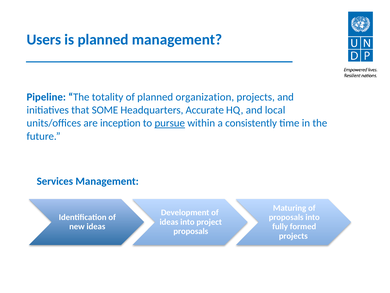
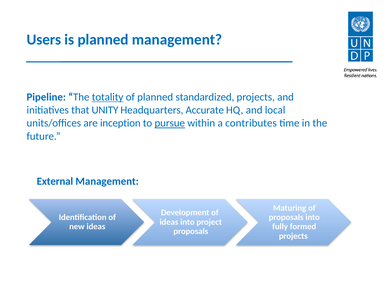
totality underline: none -> present (108, 97)
organization: organization -> standardized (205, 97)
SOME: SOME -> UNITY (105, 110)
consistently: consistently -> contributes (251, 123)
Services: Services -> External (55, 181)
